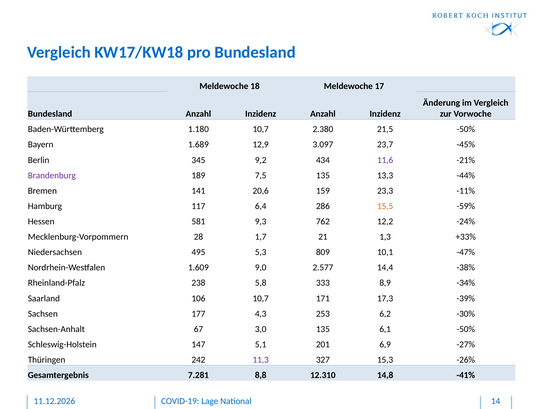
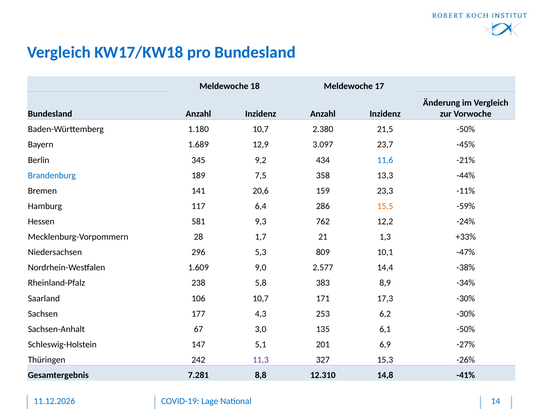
11,6 colour: purple -> blue (385, 160)
Brandenburg colour: purple -> blue (52, 176)
7,5 135: 135 -> 358 (323, 176)
495: 495 -> 296 (198, 253)
333: 333 -> 383 (323, 283)
17,3 -39%: -39% -> -30% (466, 299)
